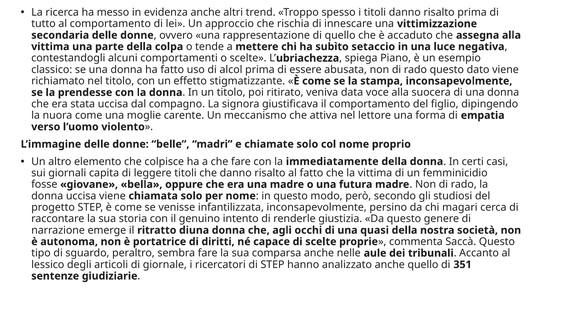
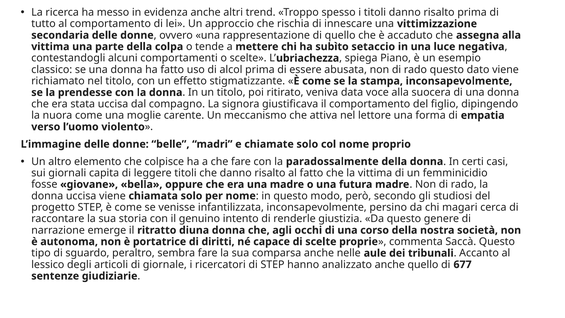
immediatamente: immediatamente -> paradossalmente (332, 161)
quasi: quasi -> corso (375, 230)
351: 351 -> 677 (463, 264)
